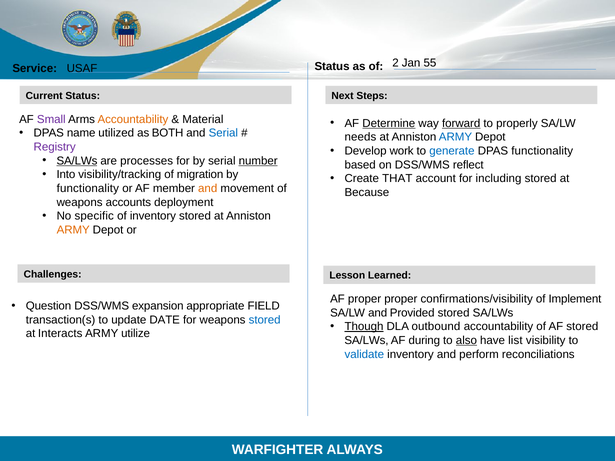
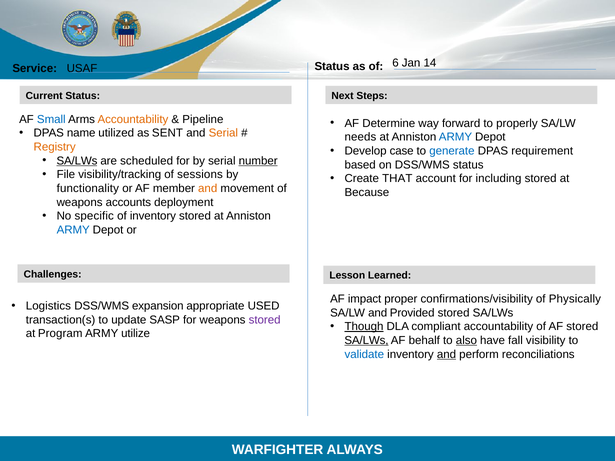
2: 2 -> 6 (396, 63)
55: 55 -> 14 (430, 63)
Small colour: purple -> blue (51, 119)
Material: Material -> Pipeline (203, 119)
Determine underline: present -> none (389, 123)
forward underline: present -> none (461, 123)
BOTH: BOTH -> SENT (168, 133)
Serial colour: blue -> orange (223, 133)
Registry colour: purple -> orange (55, 147)
work: work -> case (402, 151)
DPAS functionality: functionality -> requirement (542, 151)
processes: processes -> scheduled (147, 161)
DSS/WMS reflect: reflect -> status (468, 165)
Into: Into -> File (66, 175)
migration: migration -> sessions (200, 175)
ARMY colour: orange -> blue (73, 230)
AF proper: proper -> impact (365, 299)
Implement: Implement -> Physically (575, 299)
Question: Question -> Logistics (48, 306)
FIELD: FIELD -> USED (264, 306)
DATE: DATE -> SASP (165, 320)
stored colour: blue -> purple (265, 320)
outbound: outbound -> compliant (436, 327)
Interacts: Interacts -> Program (60, 334)
SA/LWs underline: none -> present (366, 341)
during: during -> behalf (424, 341)
list: list -> fall (515, 341)
and underline: none -> present (447, 354)
